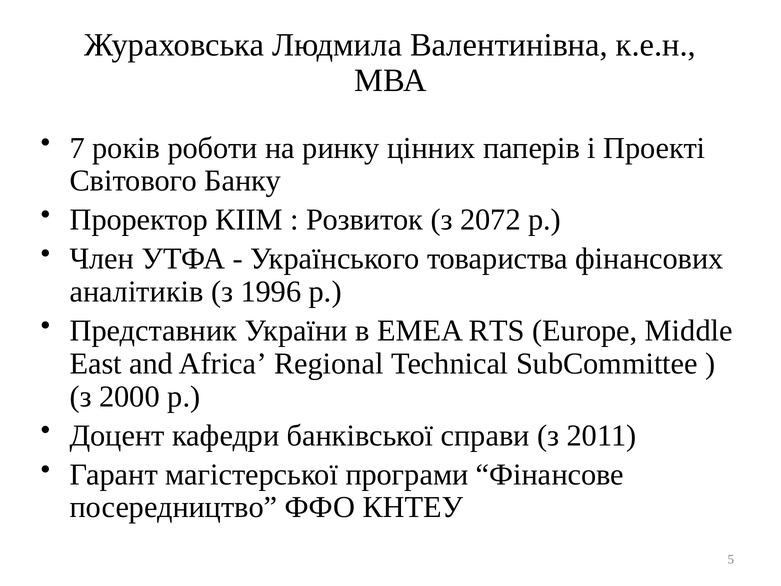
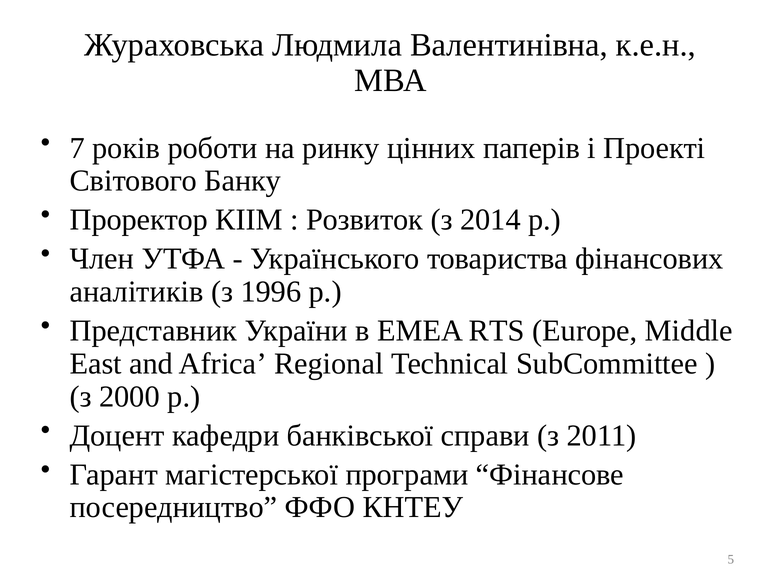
2072: 2072 -> 2014 (490, 220)
